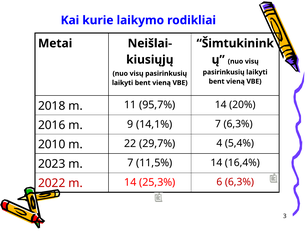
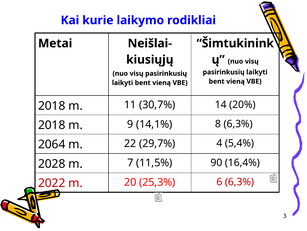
95,7%: 95,7% -> 30,7% (157, 105)
2016: 2016 -> 2018 (52, 125)
14,1% 7: 7 -> 8 (218, 124)
2010: 2010 -> 2064 (52, 144)
2023: 2023 -> 2028 (52, 163)
11,5% 14: 14 -> 90 (216, 162)
m 14: 14 -> 20 (130, 182)
